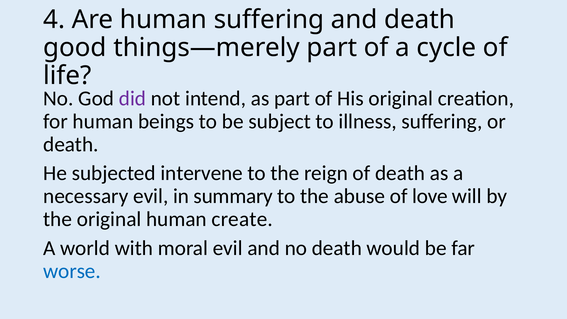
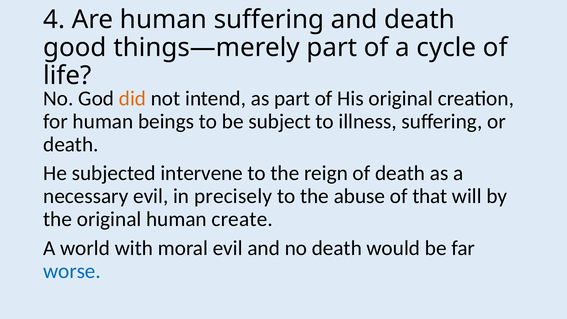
did colour: purple -> orange (132, 98)
summary: summary -> precisely (233, 196)
love: love -> that (430, 196)
